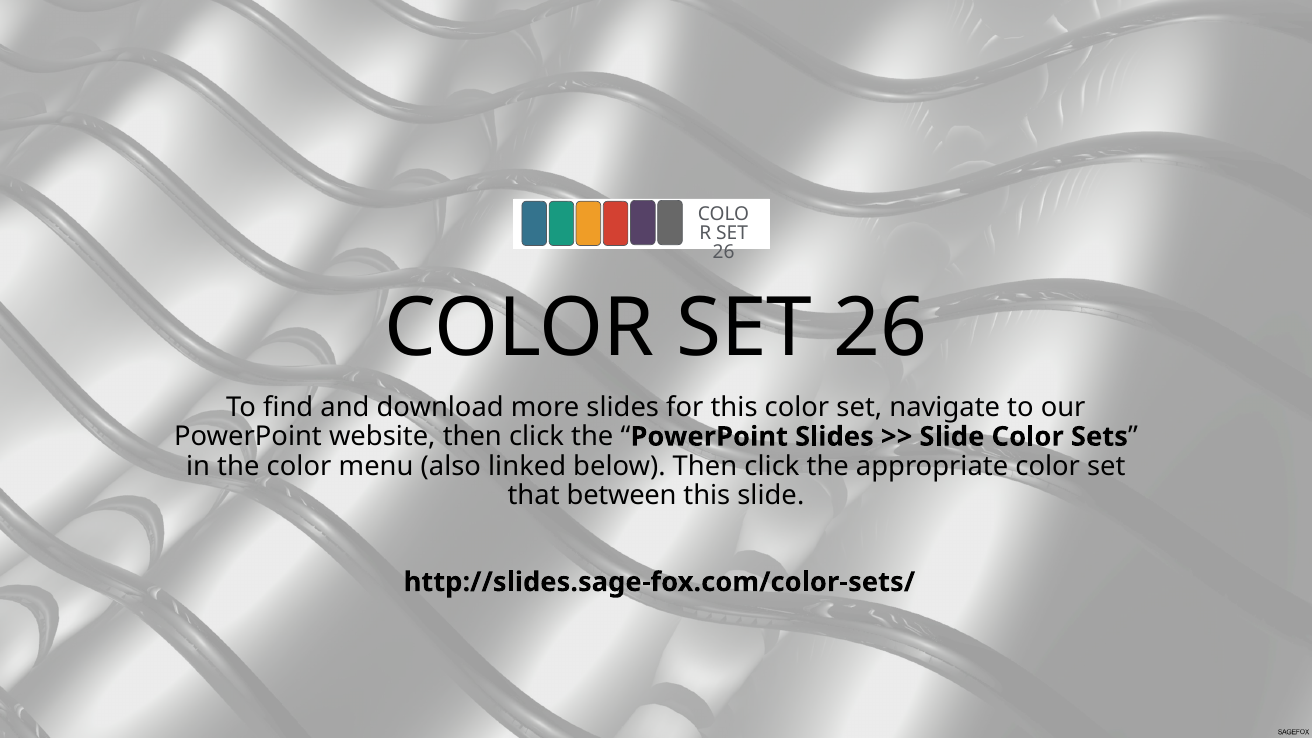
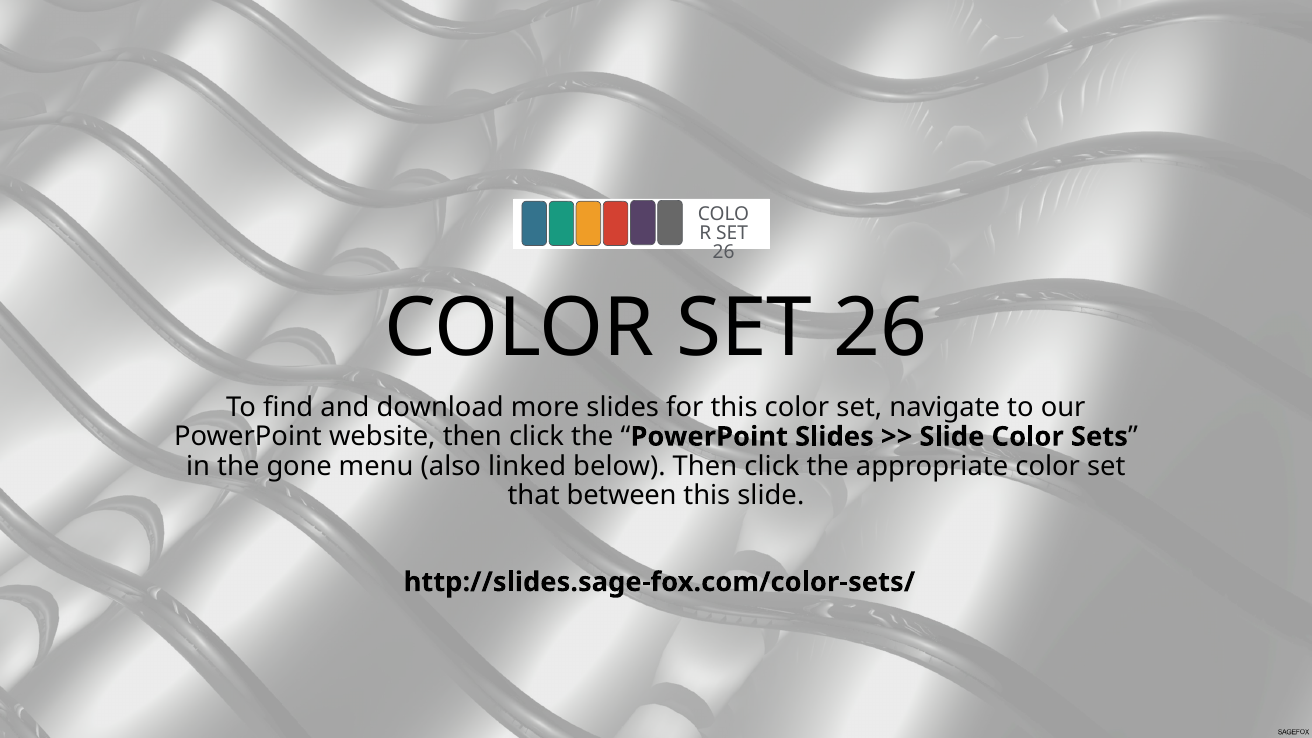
the color: color -> gone (299, 466)
